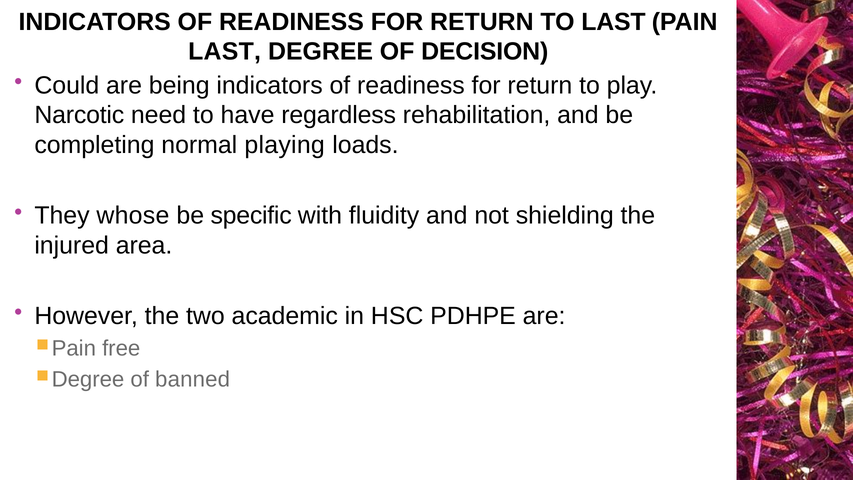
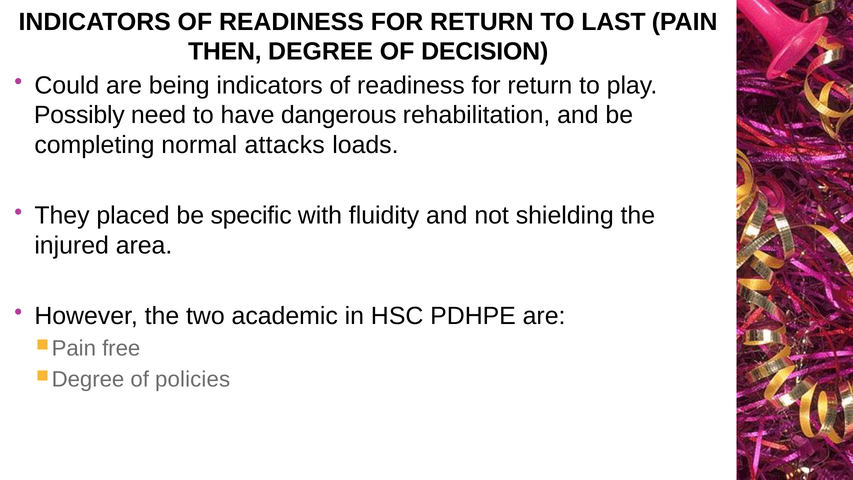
LAST: LAST -> THEN (225, 52)
Narcotic: Narcotic -> Possibly (79, 115)
regardless: regardless -> dangerous (339, 115)
playing: playing -> attacks (285, 145)
whose: whose -> placed (133, 215)
banned: banned -> policies (193, 379)
